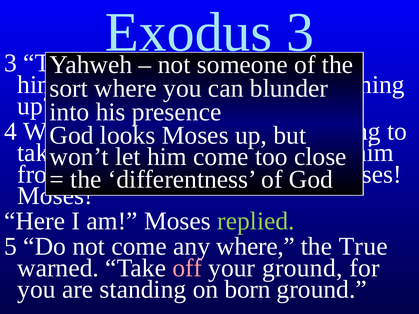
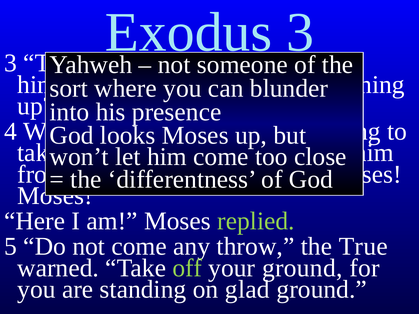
any where: where -> throw (255, 247)
off colour: pink -> light green (187, 268)
born: born -> glad (247, 290)
